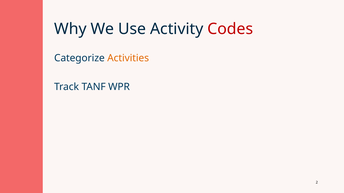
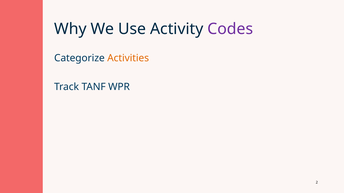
Codes colour: red -> purple (230, 29)
